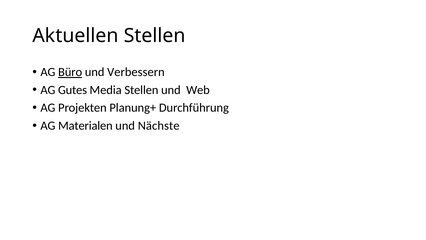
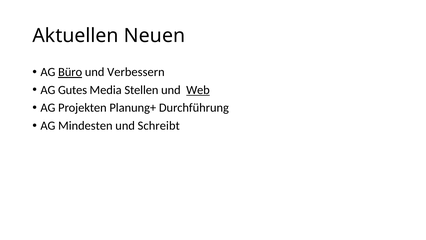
Aktuellen Stellen: Stellen -> Neuen (155, 36)
Web underline: none -> present (198, 90)
Materialen: Materialen -> Mindesten (85, 126)
Nächste: Nächste -> Schreibt (159, 126)
